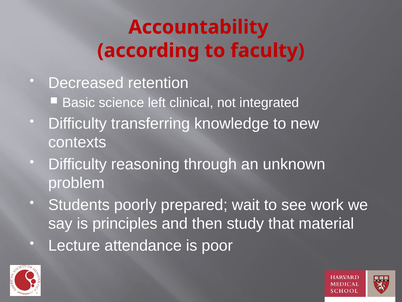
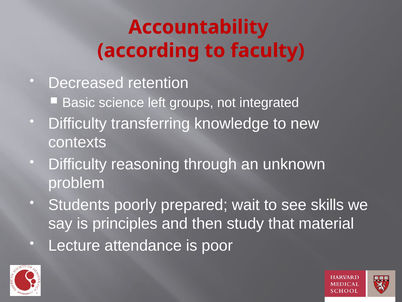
clinical: clinical -> groups (191, 103)
work: work -> skills (327, 205)
